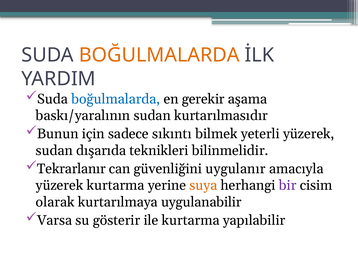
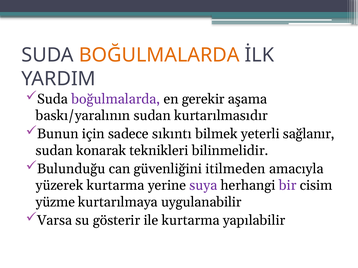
boğulmalarda colour: blue -> purple (116, 99)
yeterli yüzerek: yüzerek -> sağlanır (309, 134)
dışarıda: dışarıda -> konarak (101, 151)
Tekrarlanır: Tekrarlanır -> Bulunduğu (71, 169)
uygulanır: uygulanır -> itilmeden (235, 169)
suya colour: orange -> purple (203, 186)
olarak: olarak -> yüzme (55, 202)
